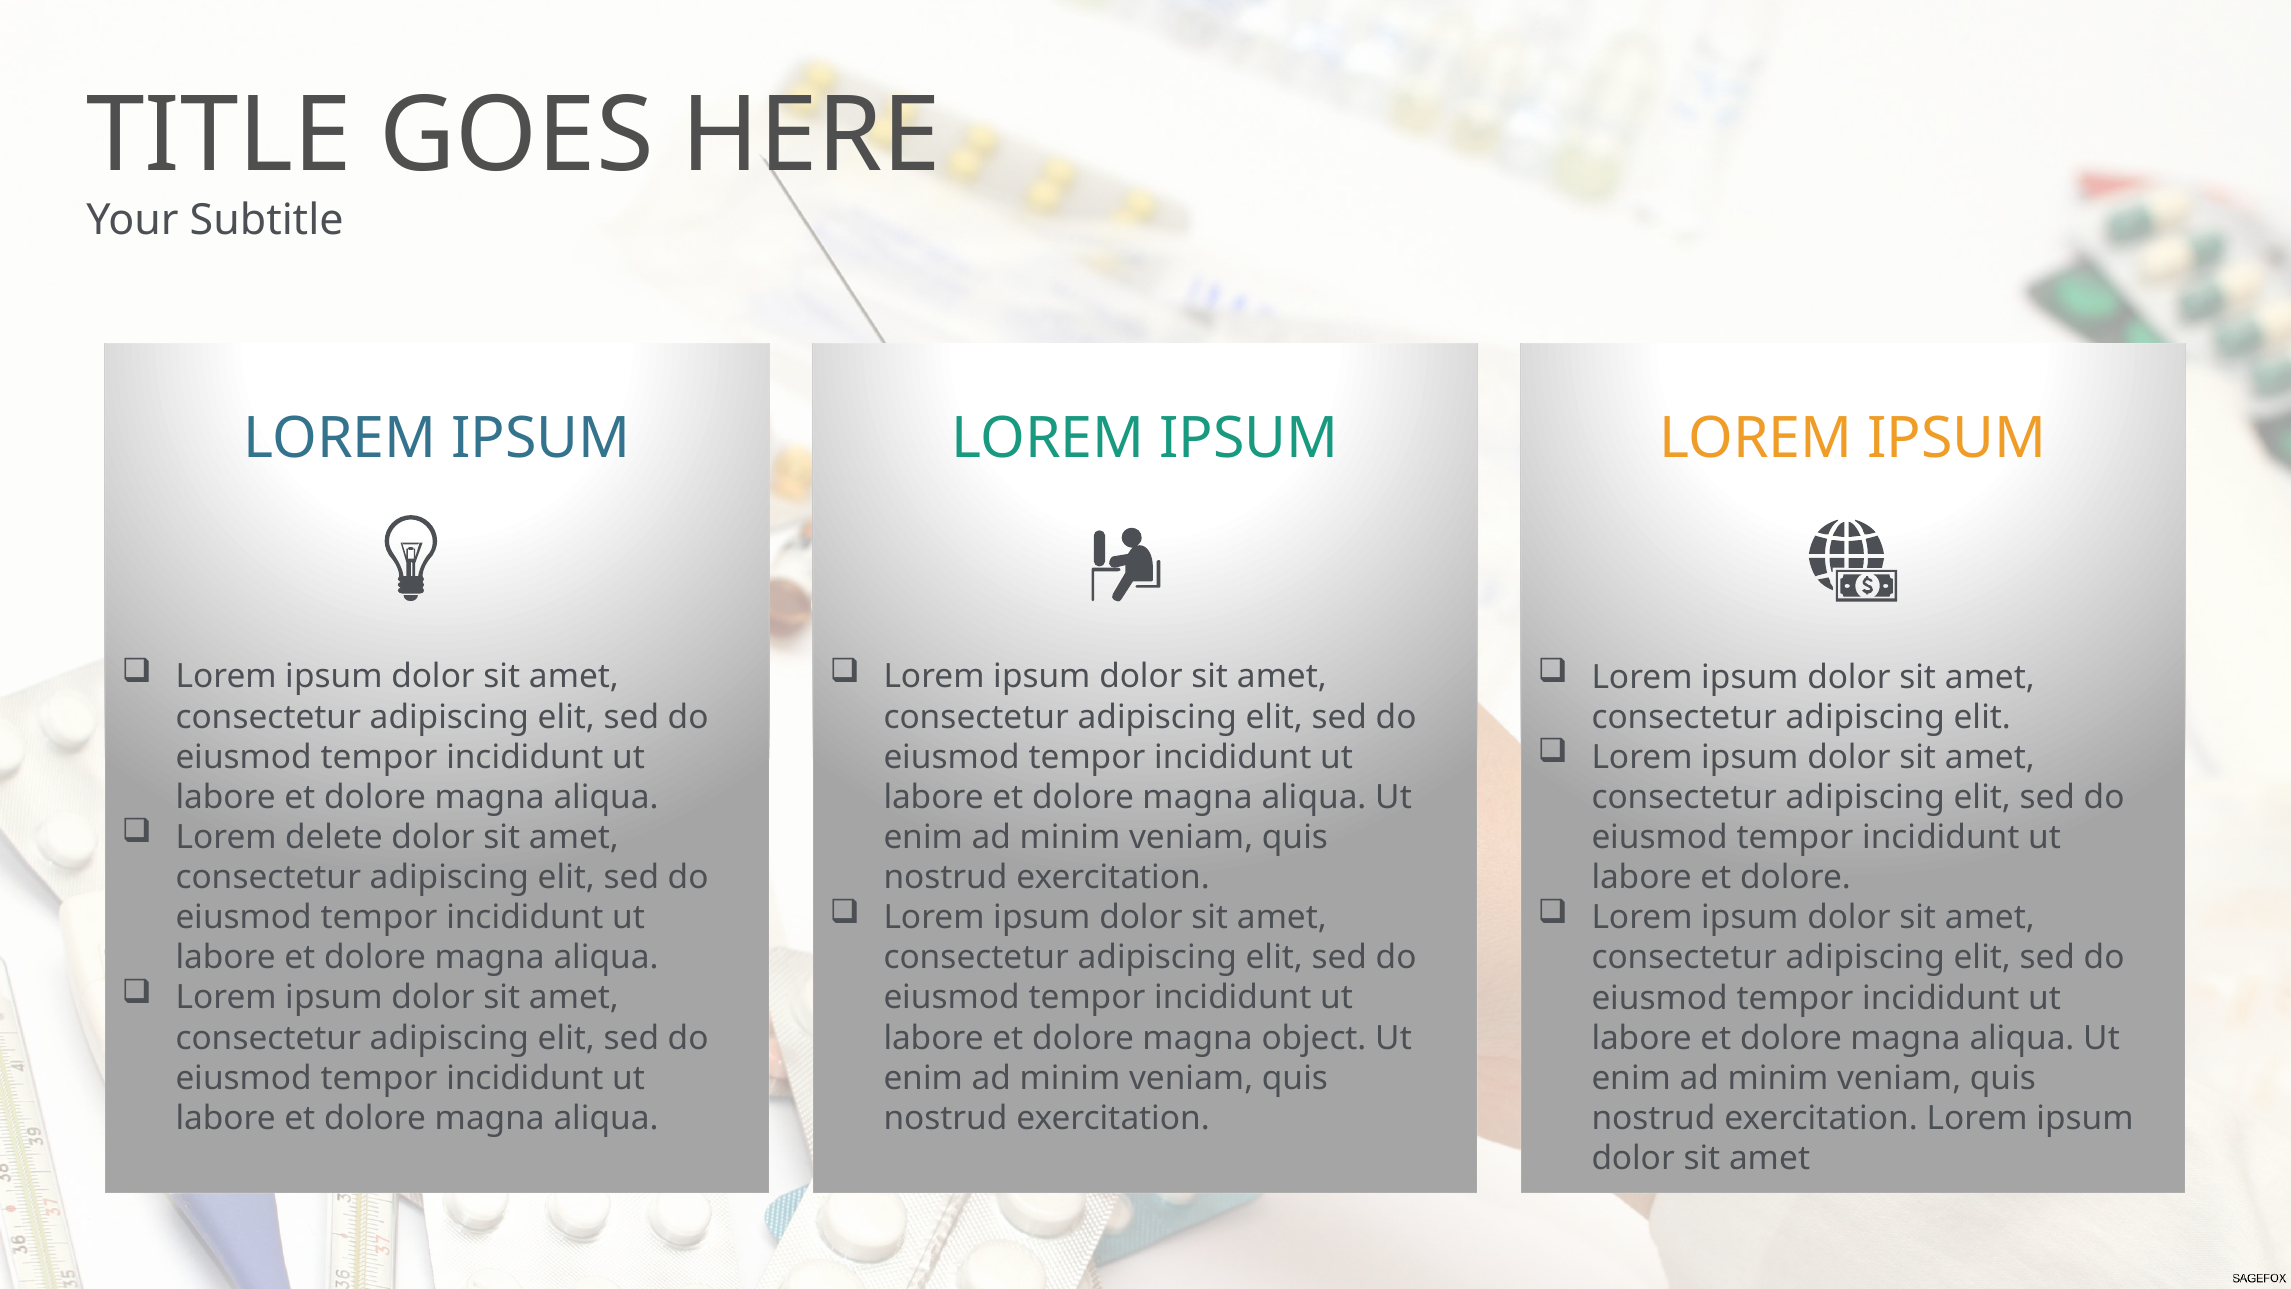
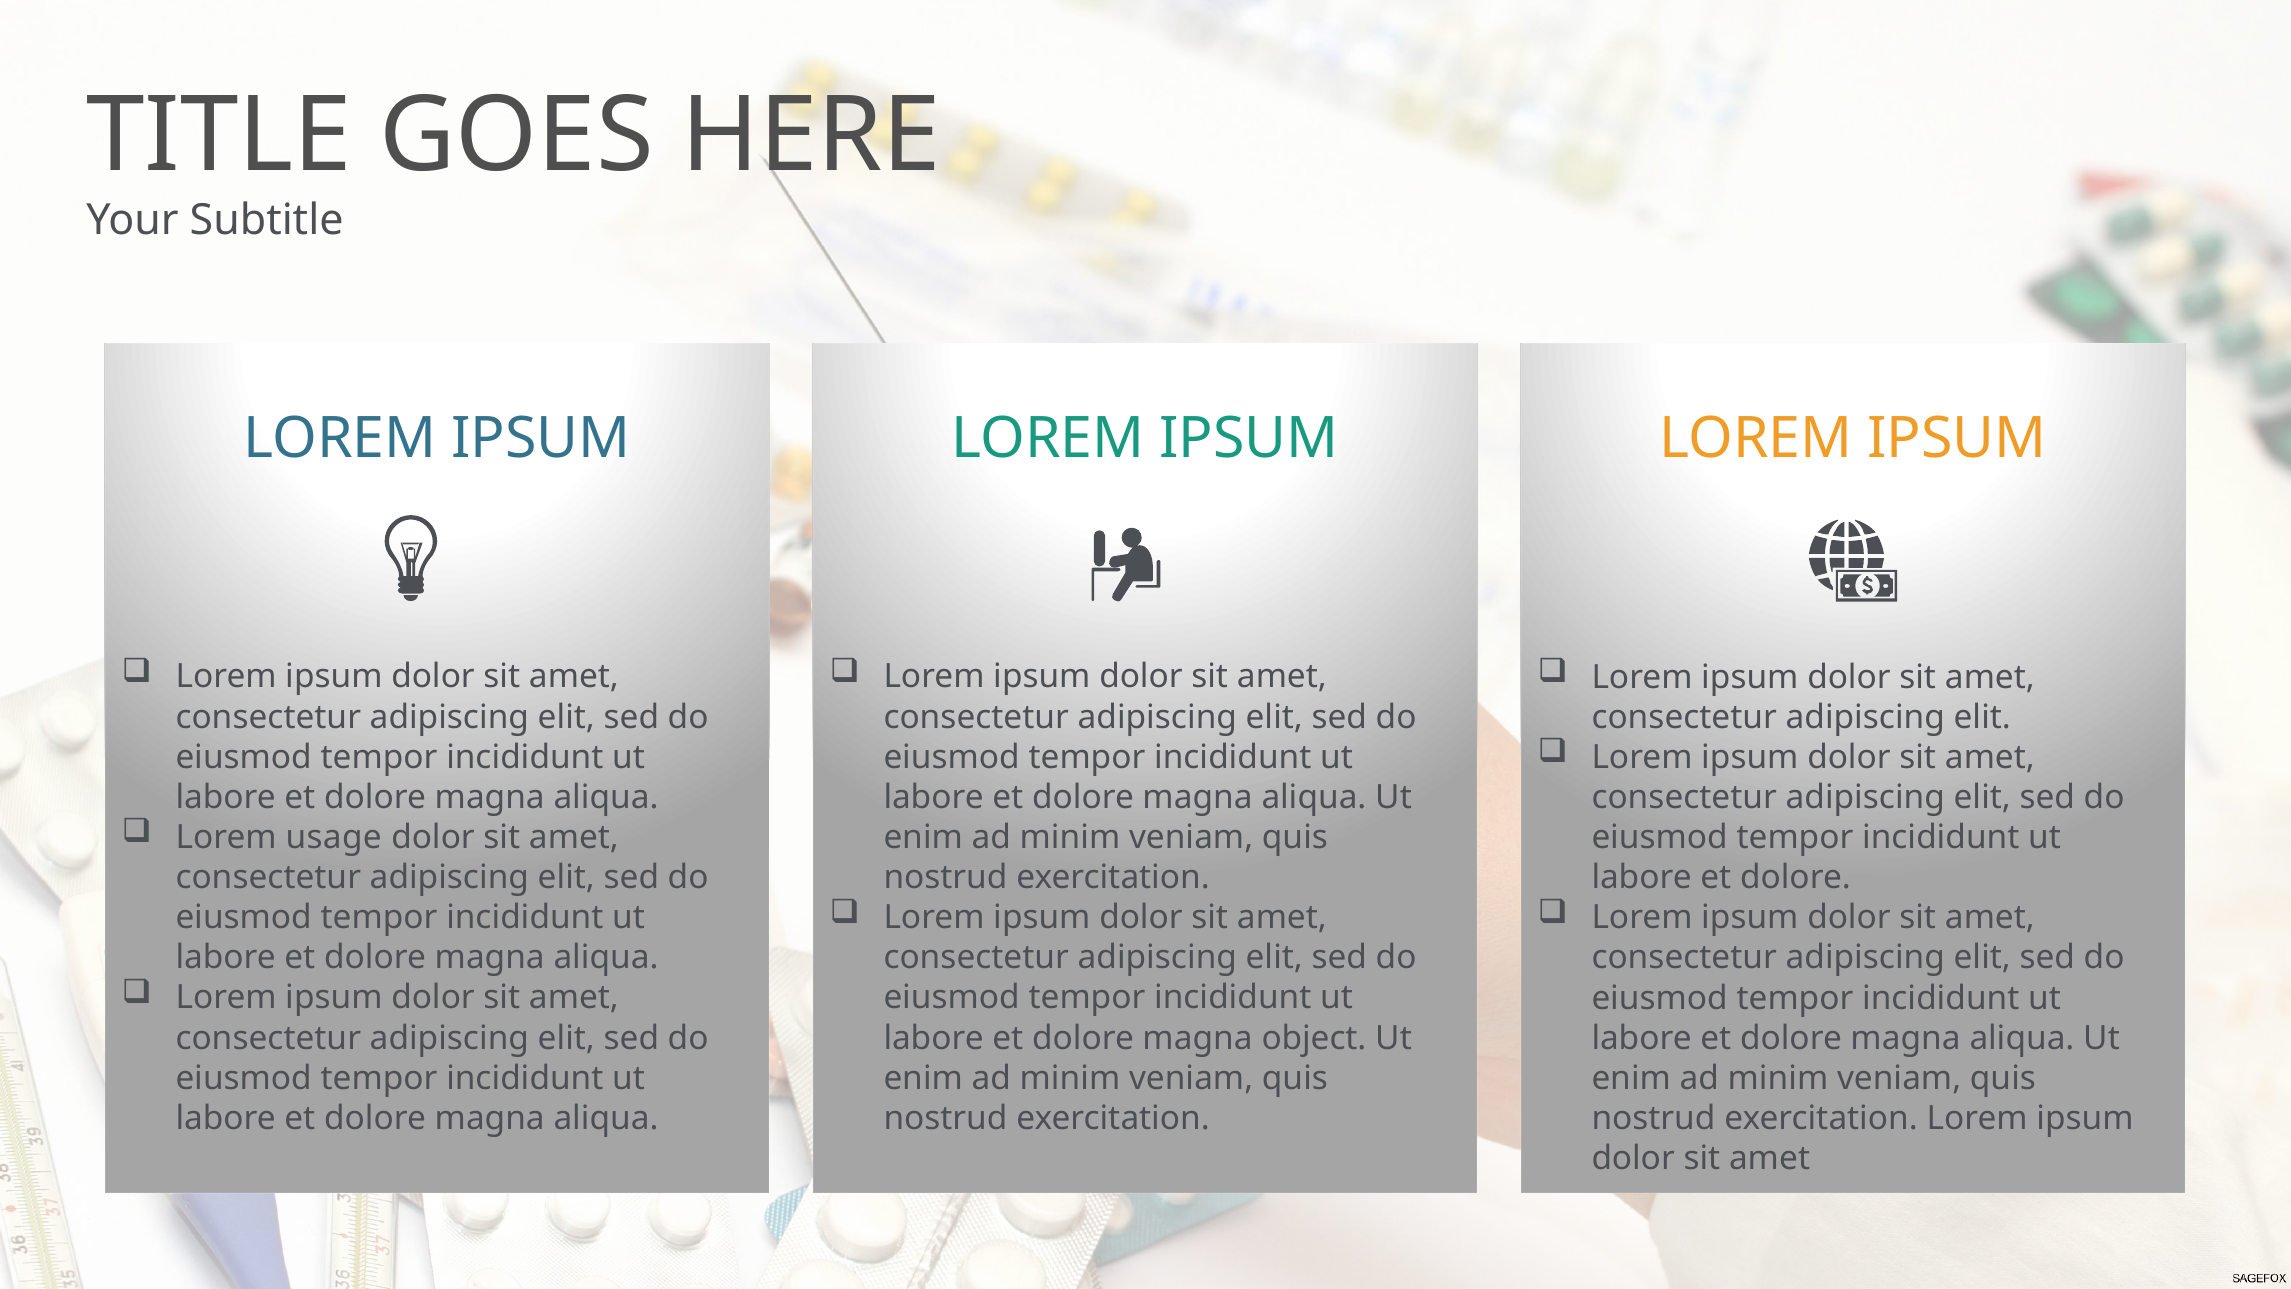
delete: delete -> usage (334, 837)
